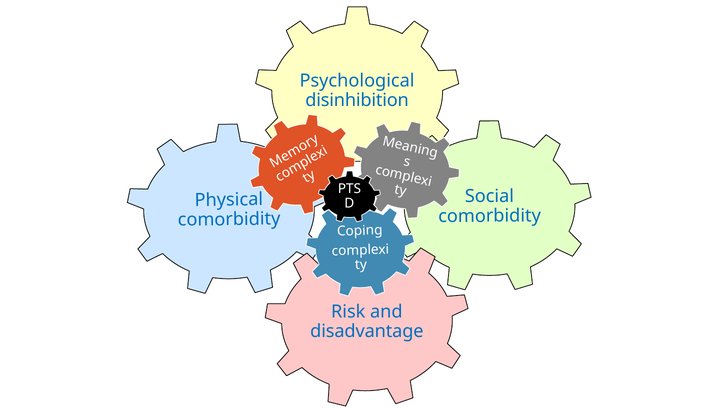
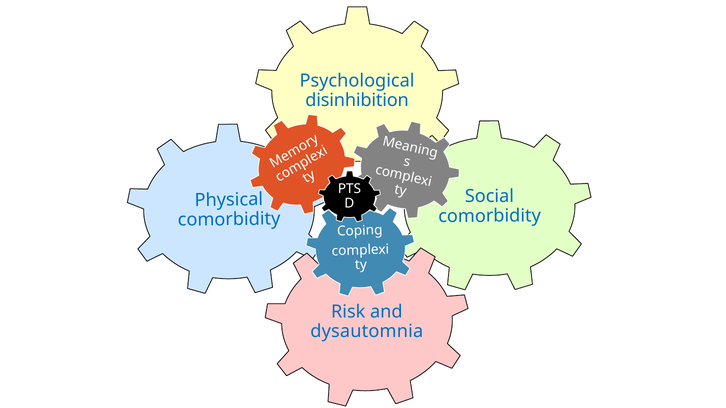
disadvantage: disadvantage -> dysautomnia (367, 332)
